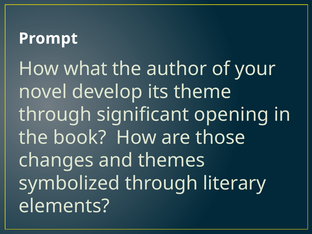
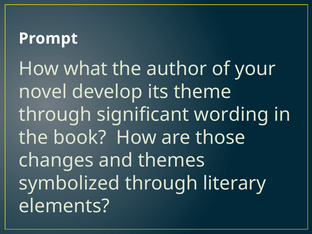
opening: opening -> wording (231, 115)
